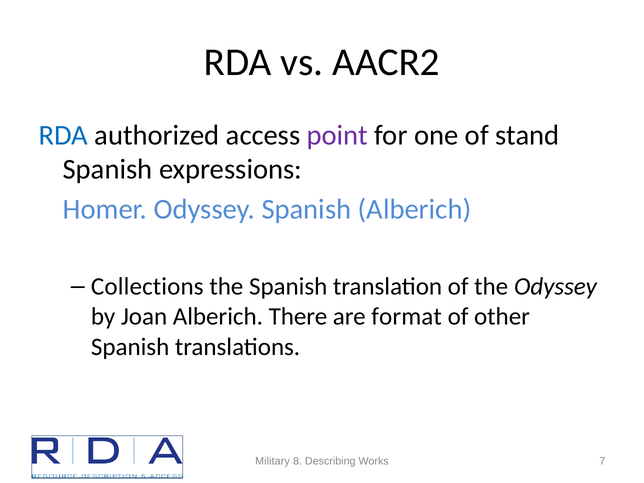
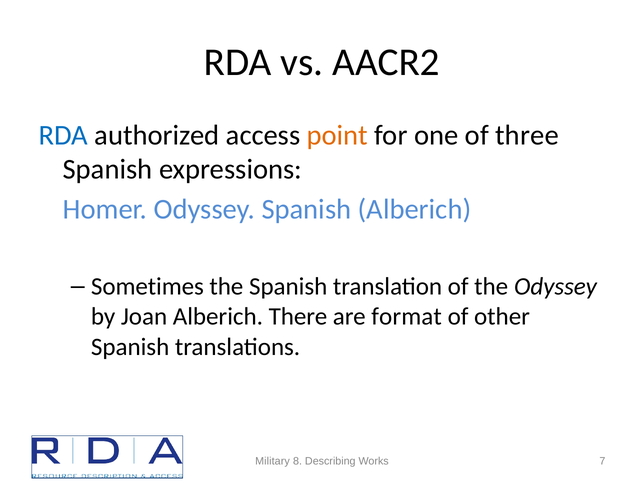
point colour: purple -> orange (337, 135)
stand: stand -> three (527, 135)
Collections: Collections -> Sometimes (147, 287)
